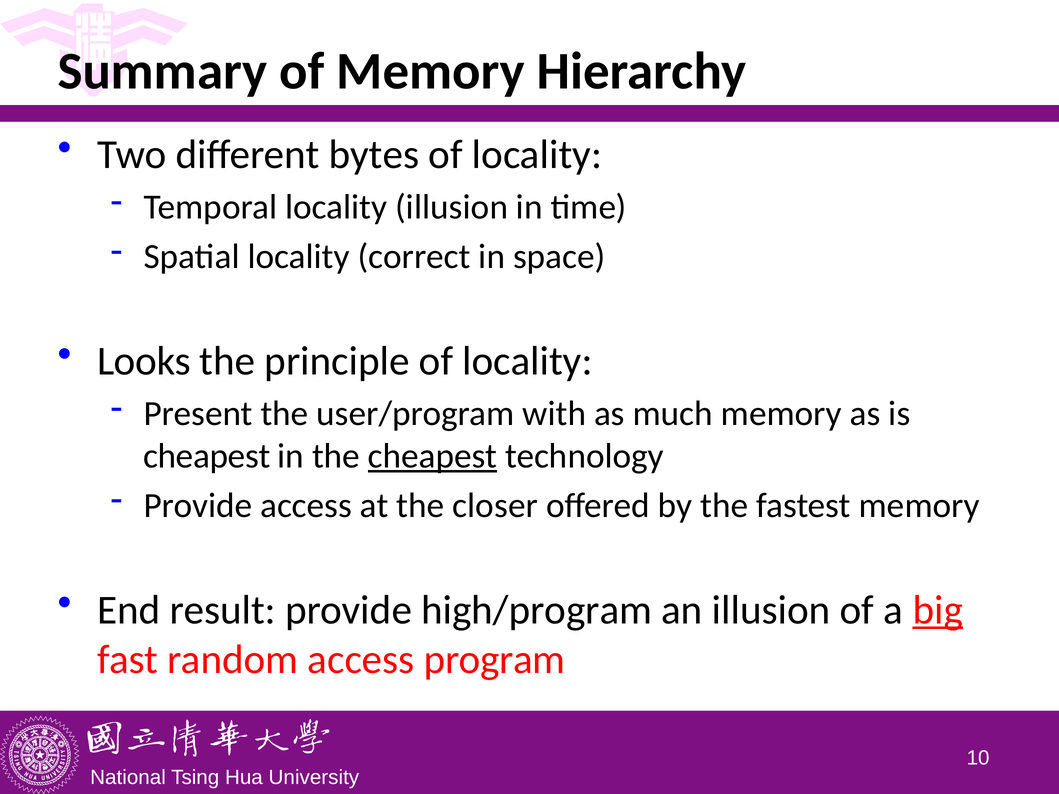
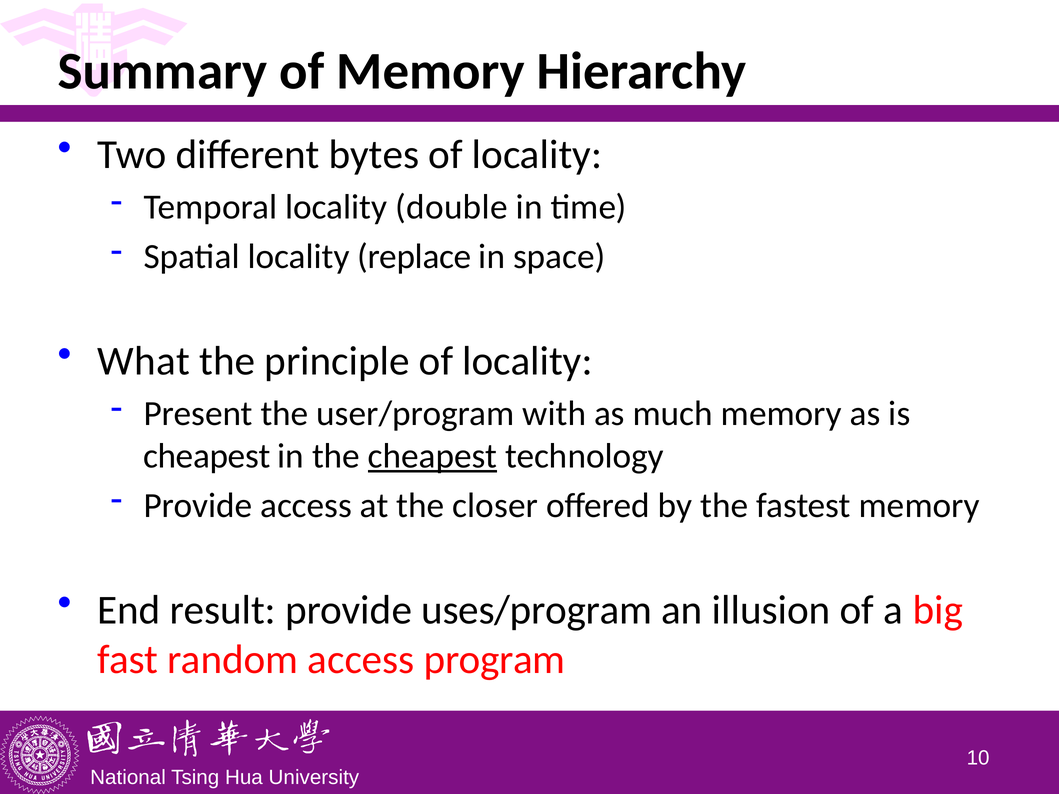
locality illusion: illusion -> double (451, 207)
correct: correct -> replace (414, 257)
Looks: Looks -> What (144, 361)
high/program: high/program -> uses/program (537, 610)
big underline: present -> none (938, 610)
